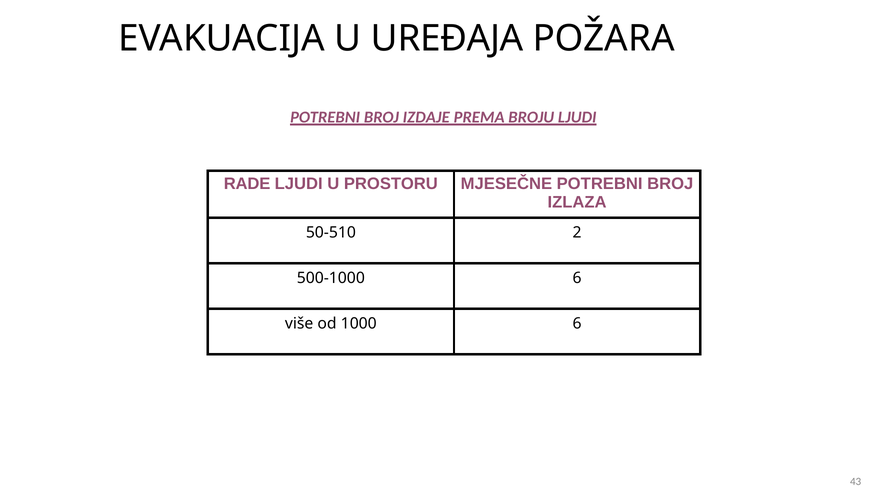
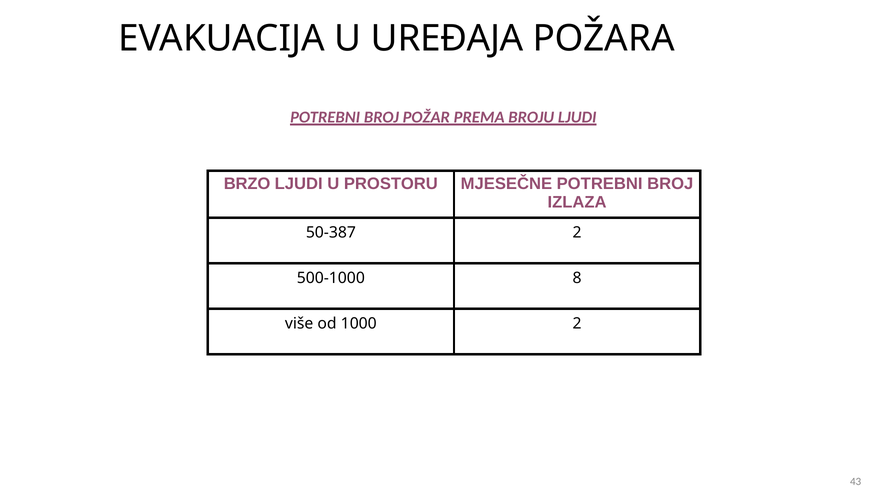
IZDAJE: IZDAJE -> POŽAR (426, 117)
RADE: RADE -> BRZO (247, 184)
50-510: 50-510 -> 50-387 (331, 232)
500-1000 6: 6 -> 8 (577, 278)
1000 6: 6 -> 2 (577, 323)
